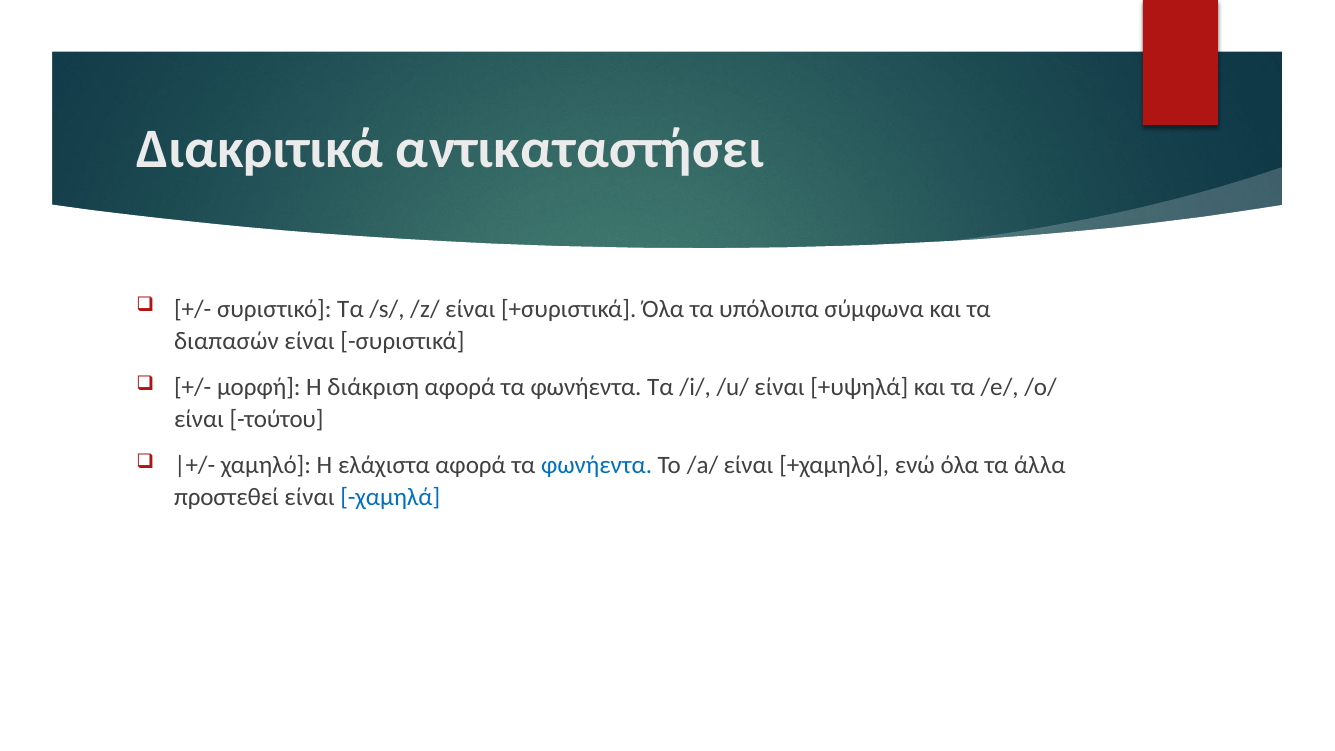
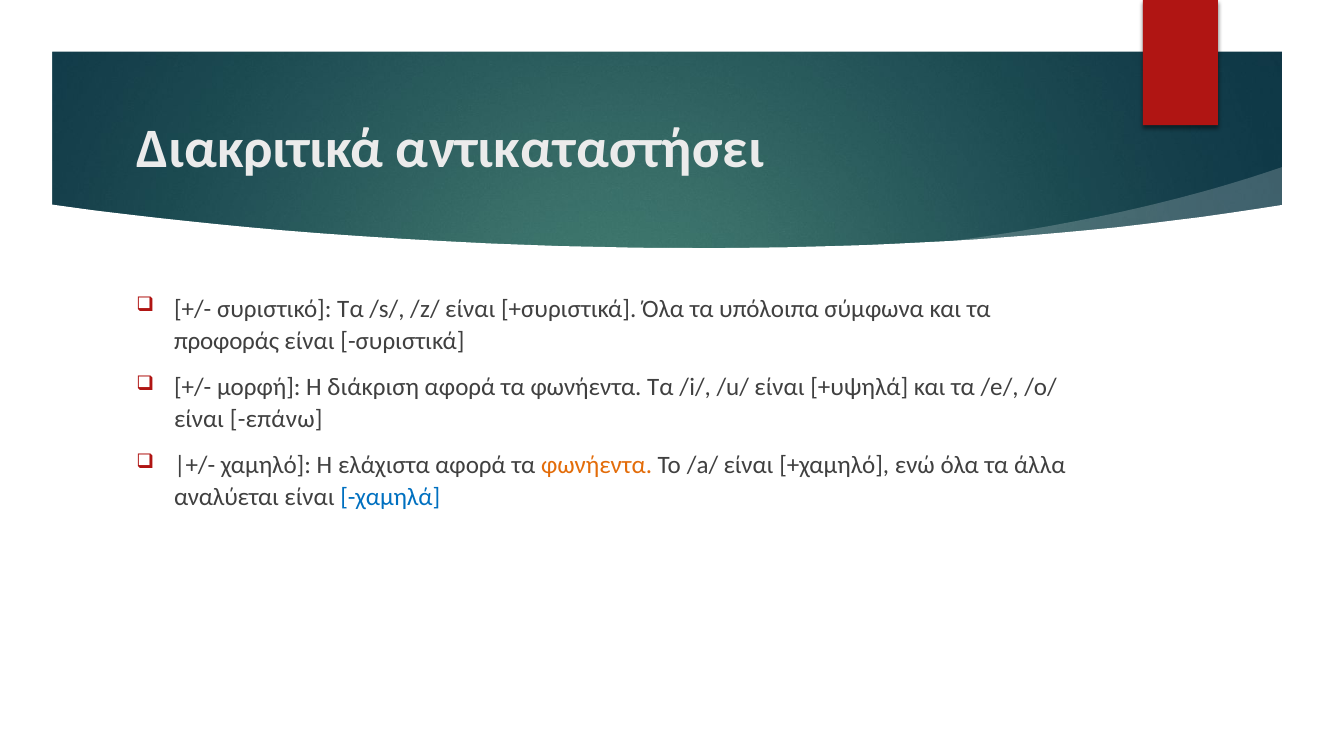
διαπασών: διαπασών -> προφοράς (227, 341)
τούτου: τούτου -> επάνω (276, 419)
φωνήεντα colour: blue -> orange (597, 465)
προστεθεί: προστεθεί -> αναλύεται (227, 497)
